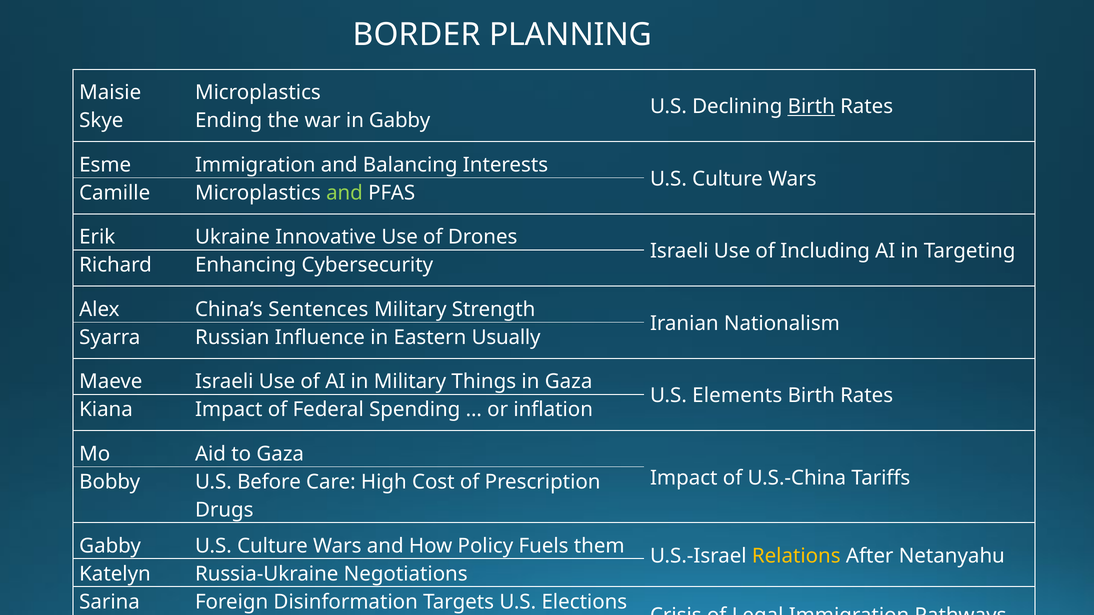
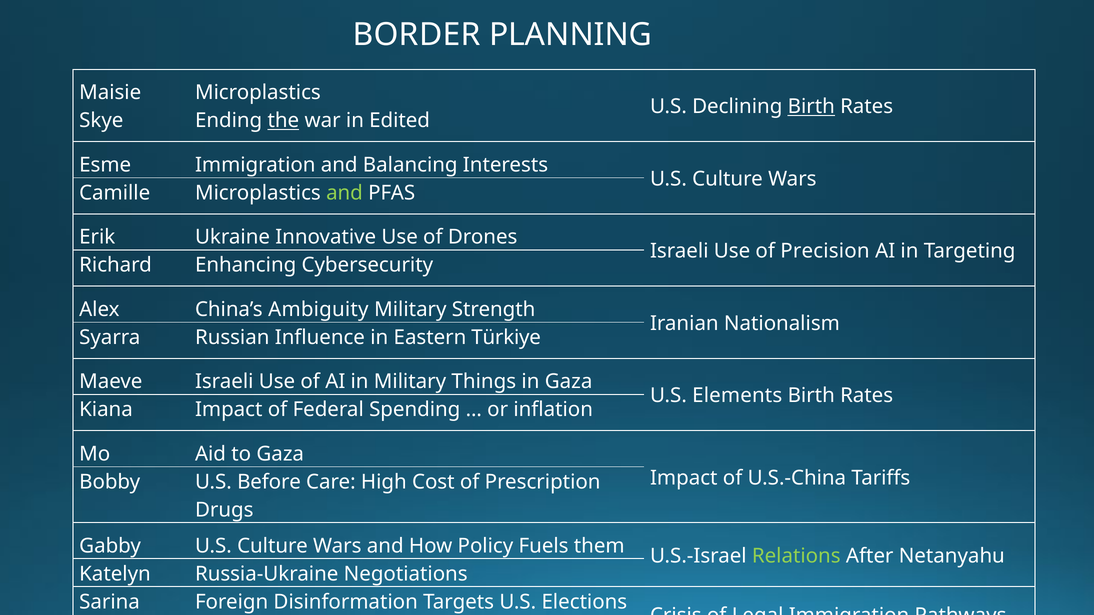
the underline: none -> present (283, 121)
in Gabby: Gabby -> Edited (400, 121)
Including: Including -> Precision (825, 251)
Sentences: Sentences -> Ambiguity (318, 310)
Usually: Usually -> Türkiye (506, 338)
Relations colour: yellow -> light green (796, 556)
